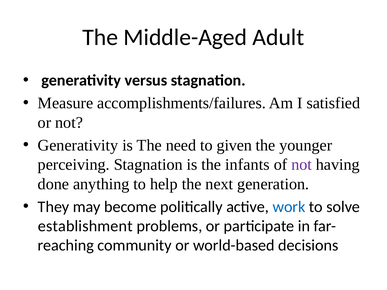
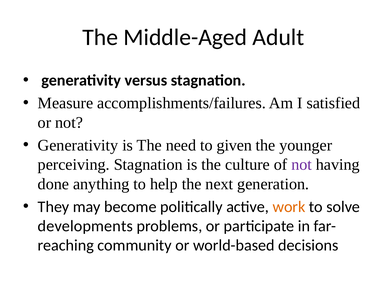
infants: infants -> culture (247, 165)
work colour: blue -> orange (289, 207)
establishment: establishment -> developments (85, 226)
